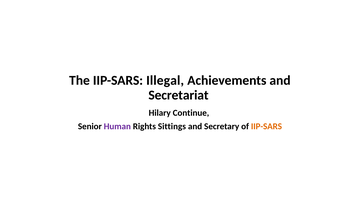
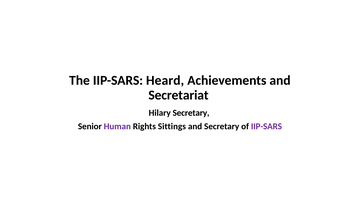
Illegal: Illegal -> Heard (165, 80)
Hilary Continue: Continue -> Secretary (191, 113)
IIP-SARS colour: orange -> purple (266, 126)
